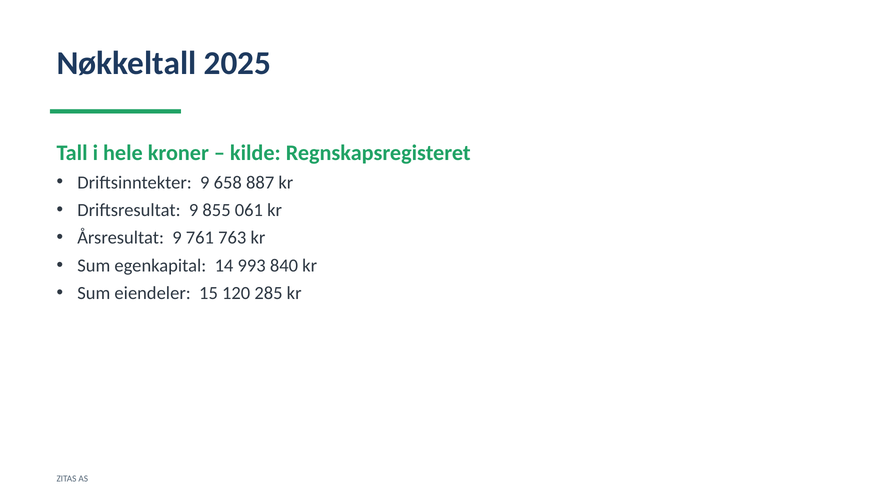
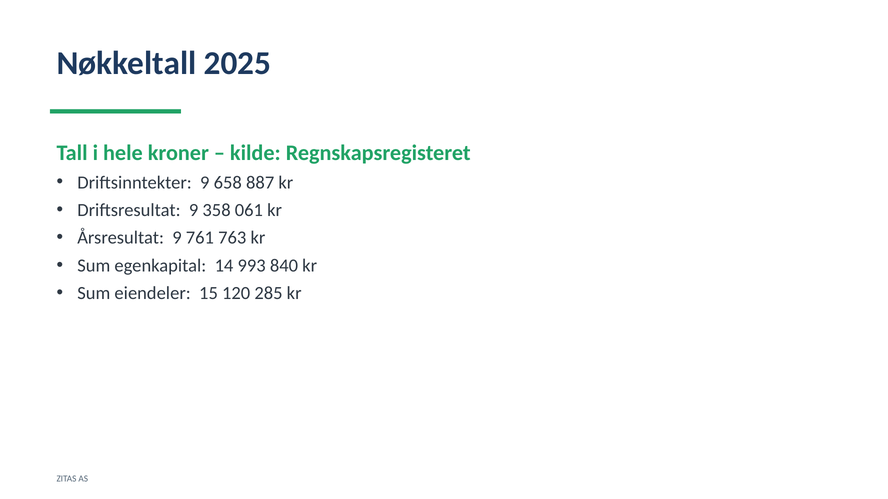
855: 855 -> 358 (217, 210)
